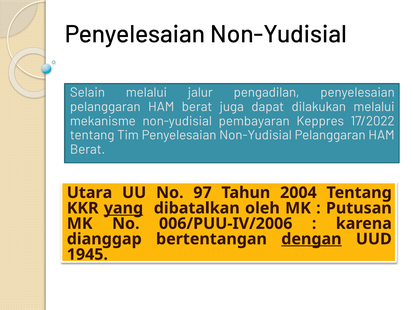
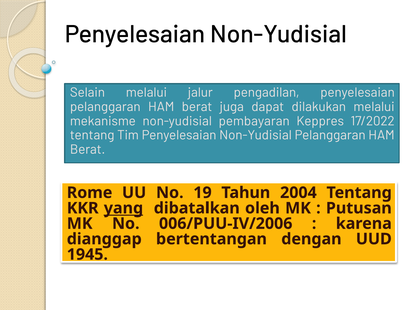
Utara: Utara -> Rome (90, 193)
97: 97 -> 19 (203, 193)
dengan underline: present -> none (311, 239)
